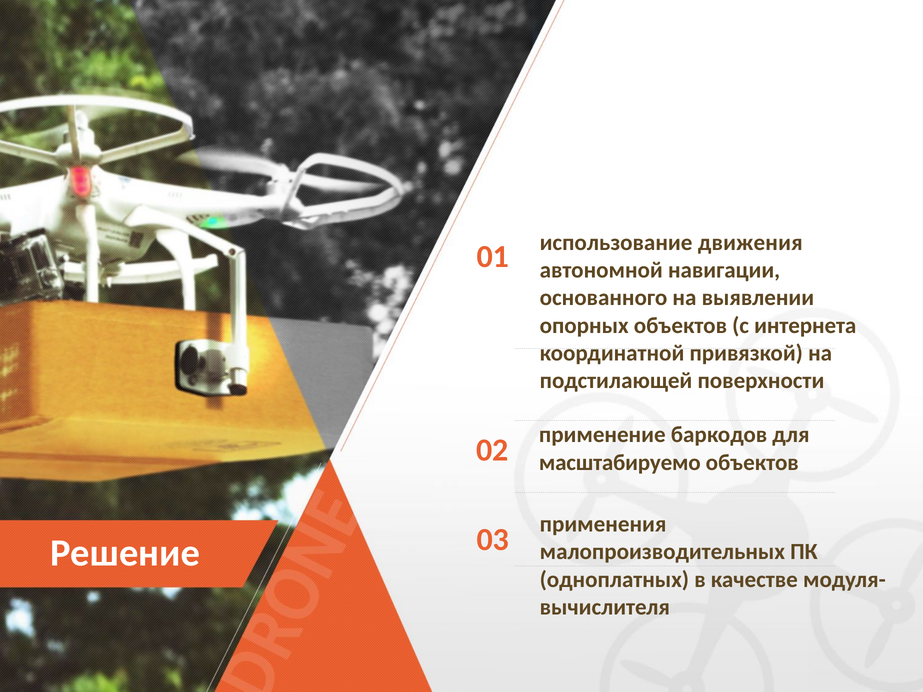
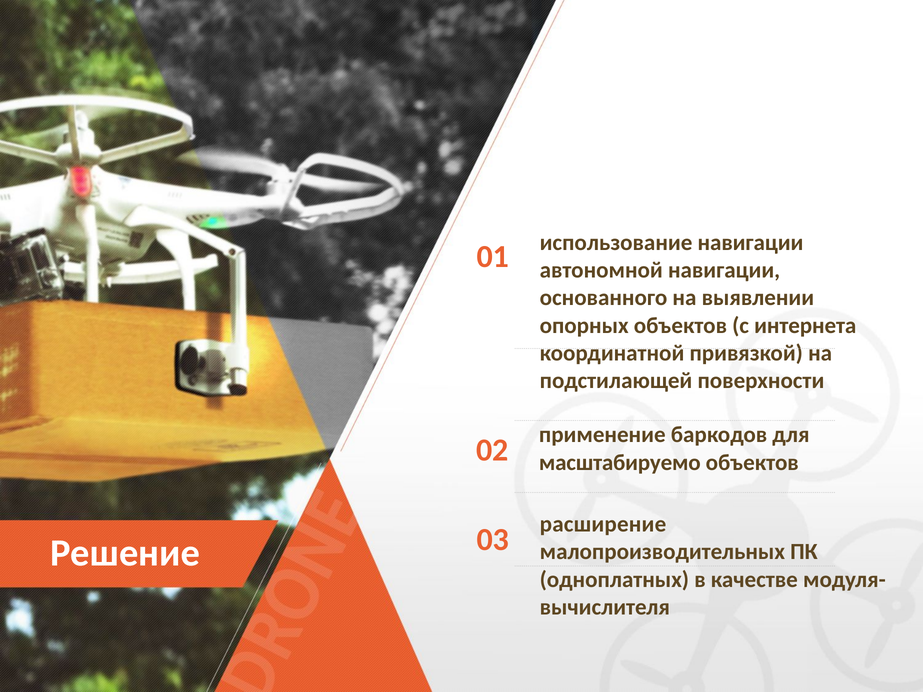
использование движения: движения -> навигации (750, 243)
применения: применения -> расширение (603, 524)
